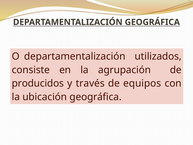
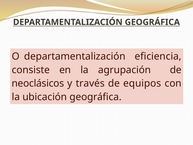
utilizados: utilizados -> eficiencia (158, 56)
producidos: producidos -> neoclásicos (38, 83)
